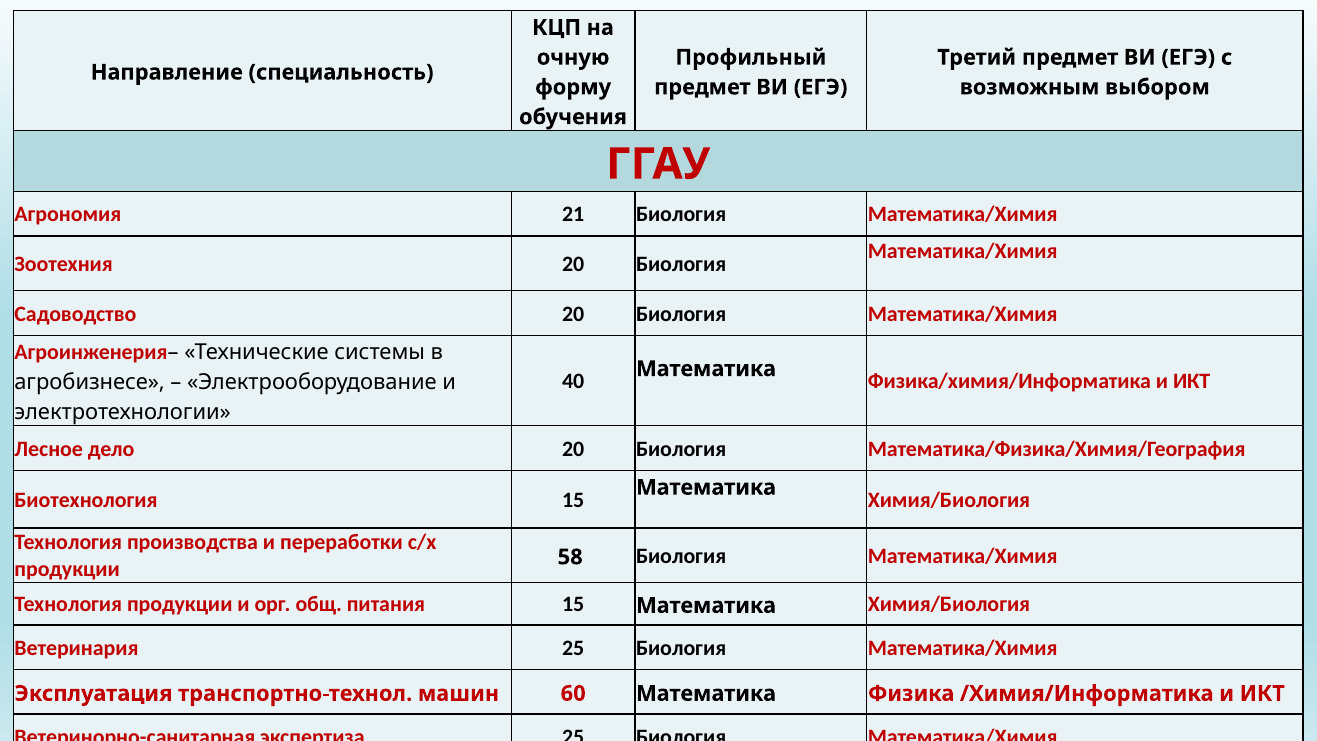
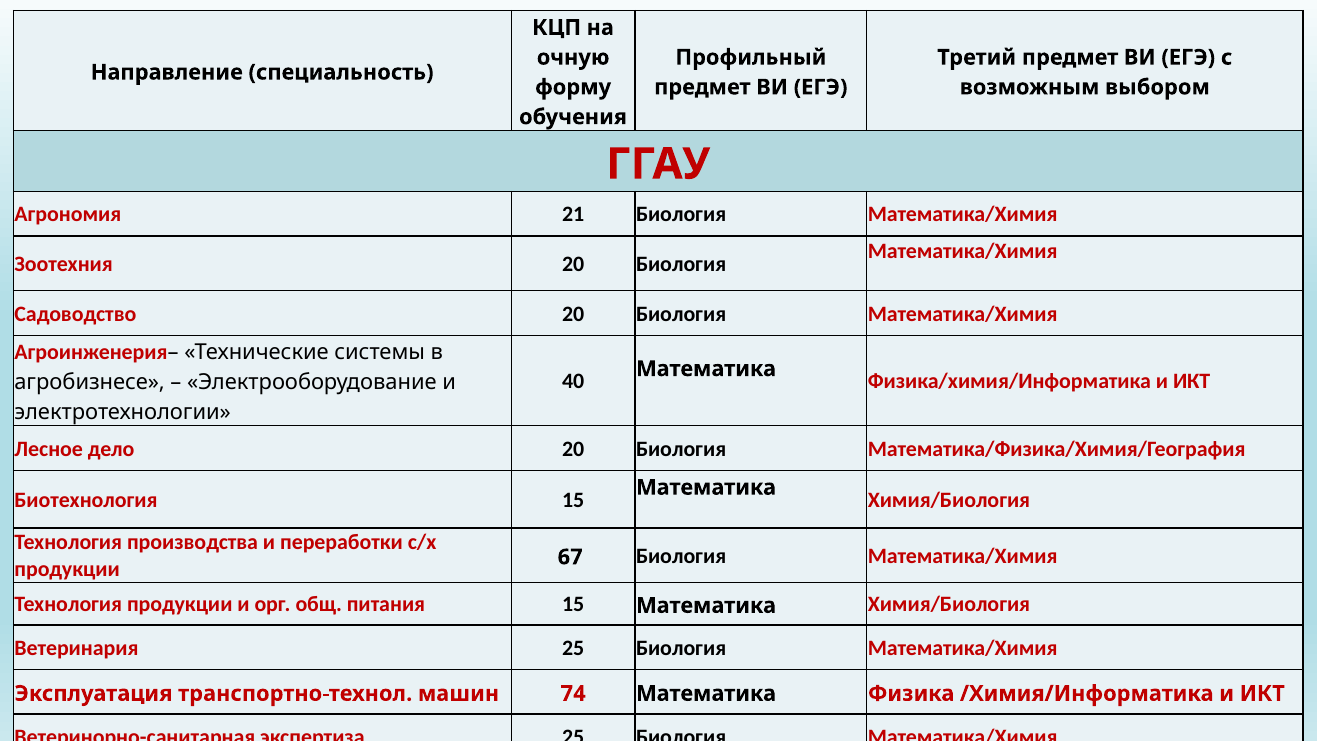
58: 58 -> 67 (570, 557)
60: 60 -> 74 (573, 693)
